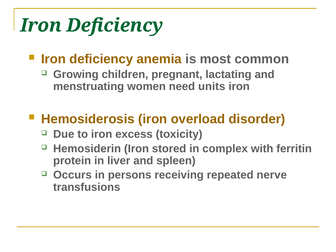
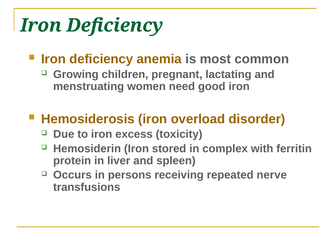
units: units -> good (212, 87)
